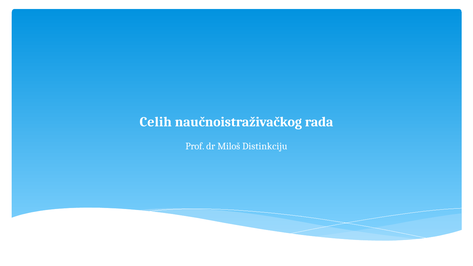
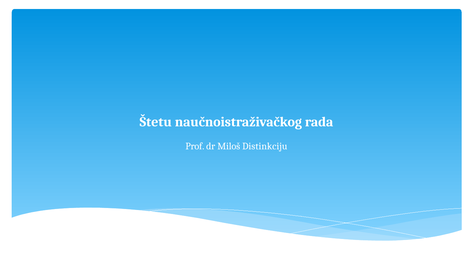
Celih: Celih -> Štetu (156, 122)
